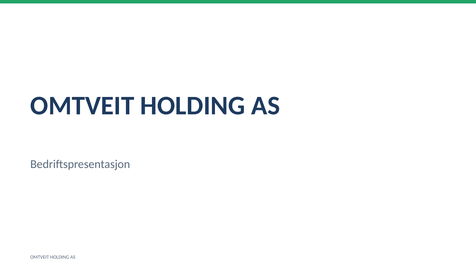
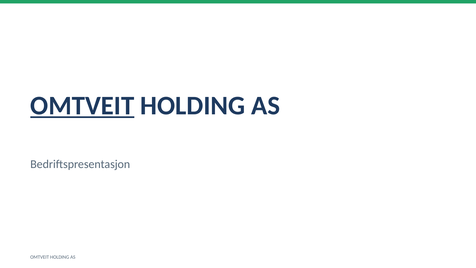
OMTVEIT underline: none -> present (82, 106)
